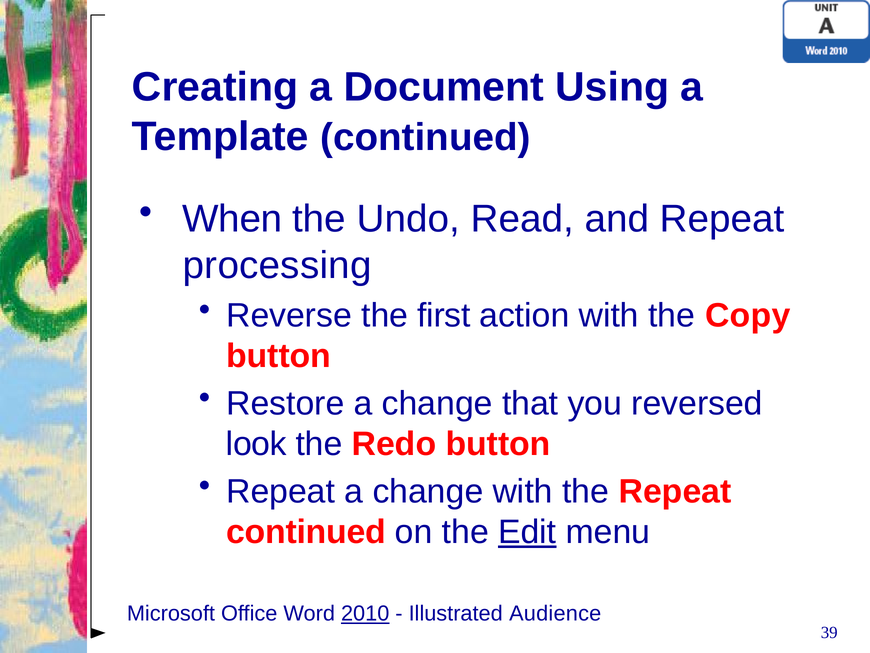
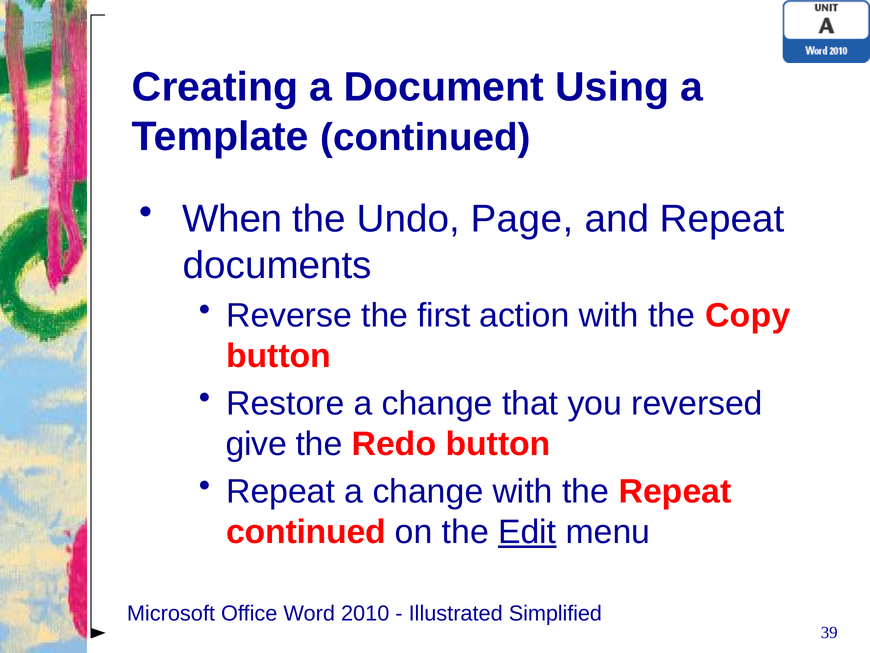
Read: Read -> Page (522, 219)
processing: processing -> documents (277, 265)
look: look -> give (256, 444)
2010 underline: present -> none (365, 613)
Audience: Audience -> Simplified (555, 613)
